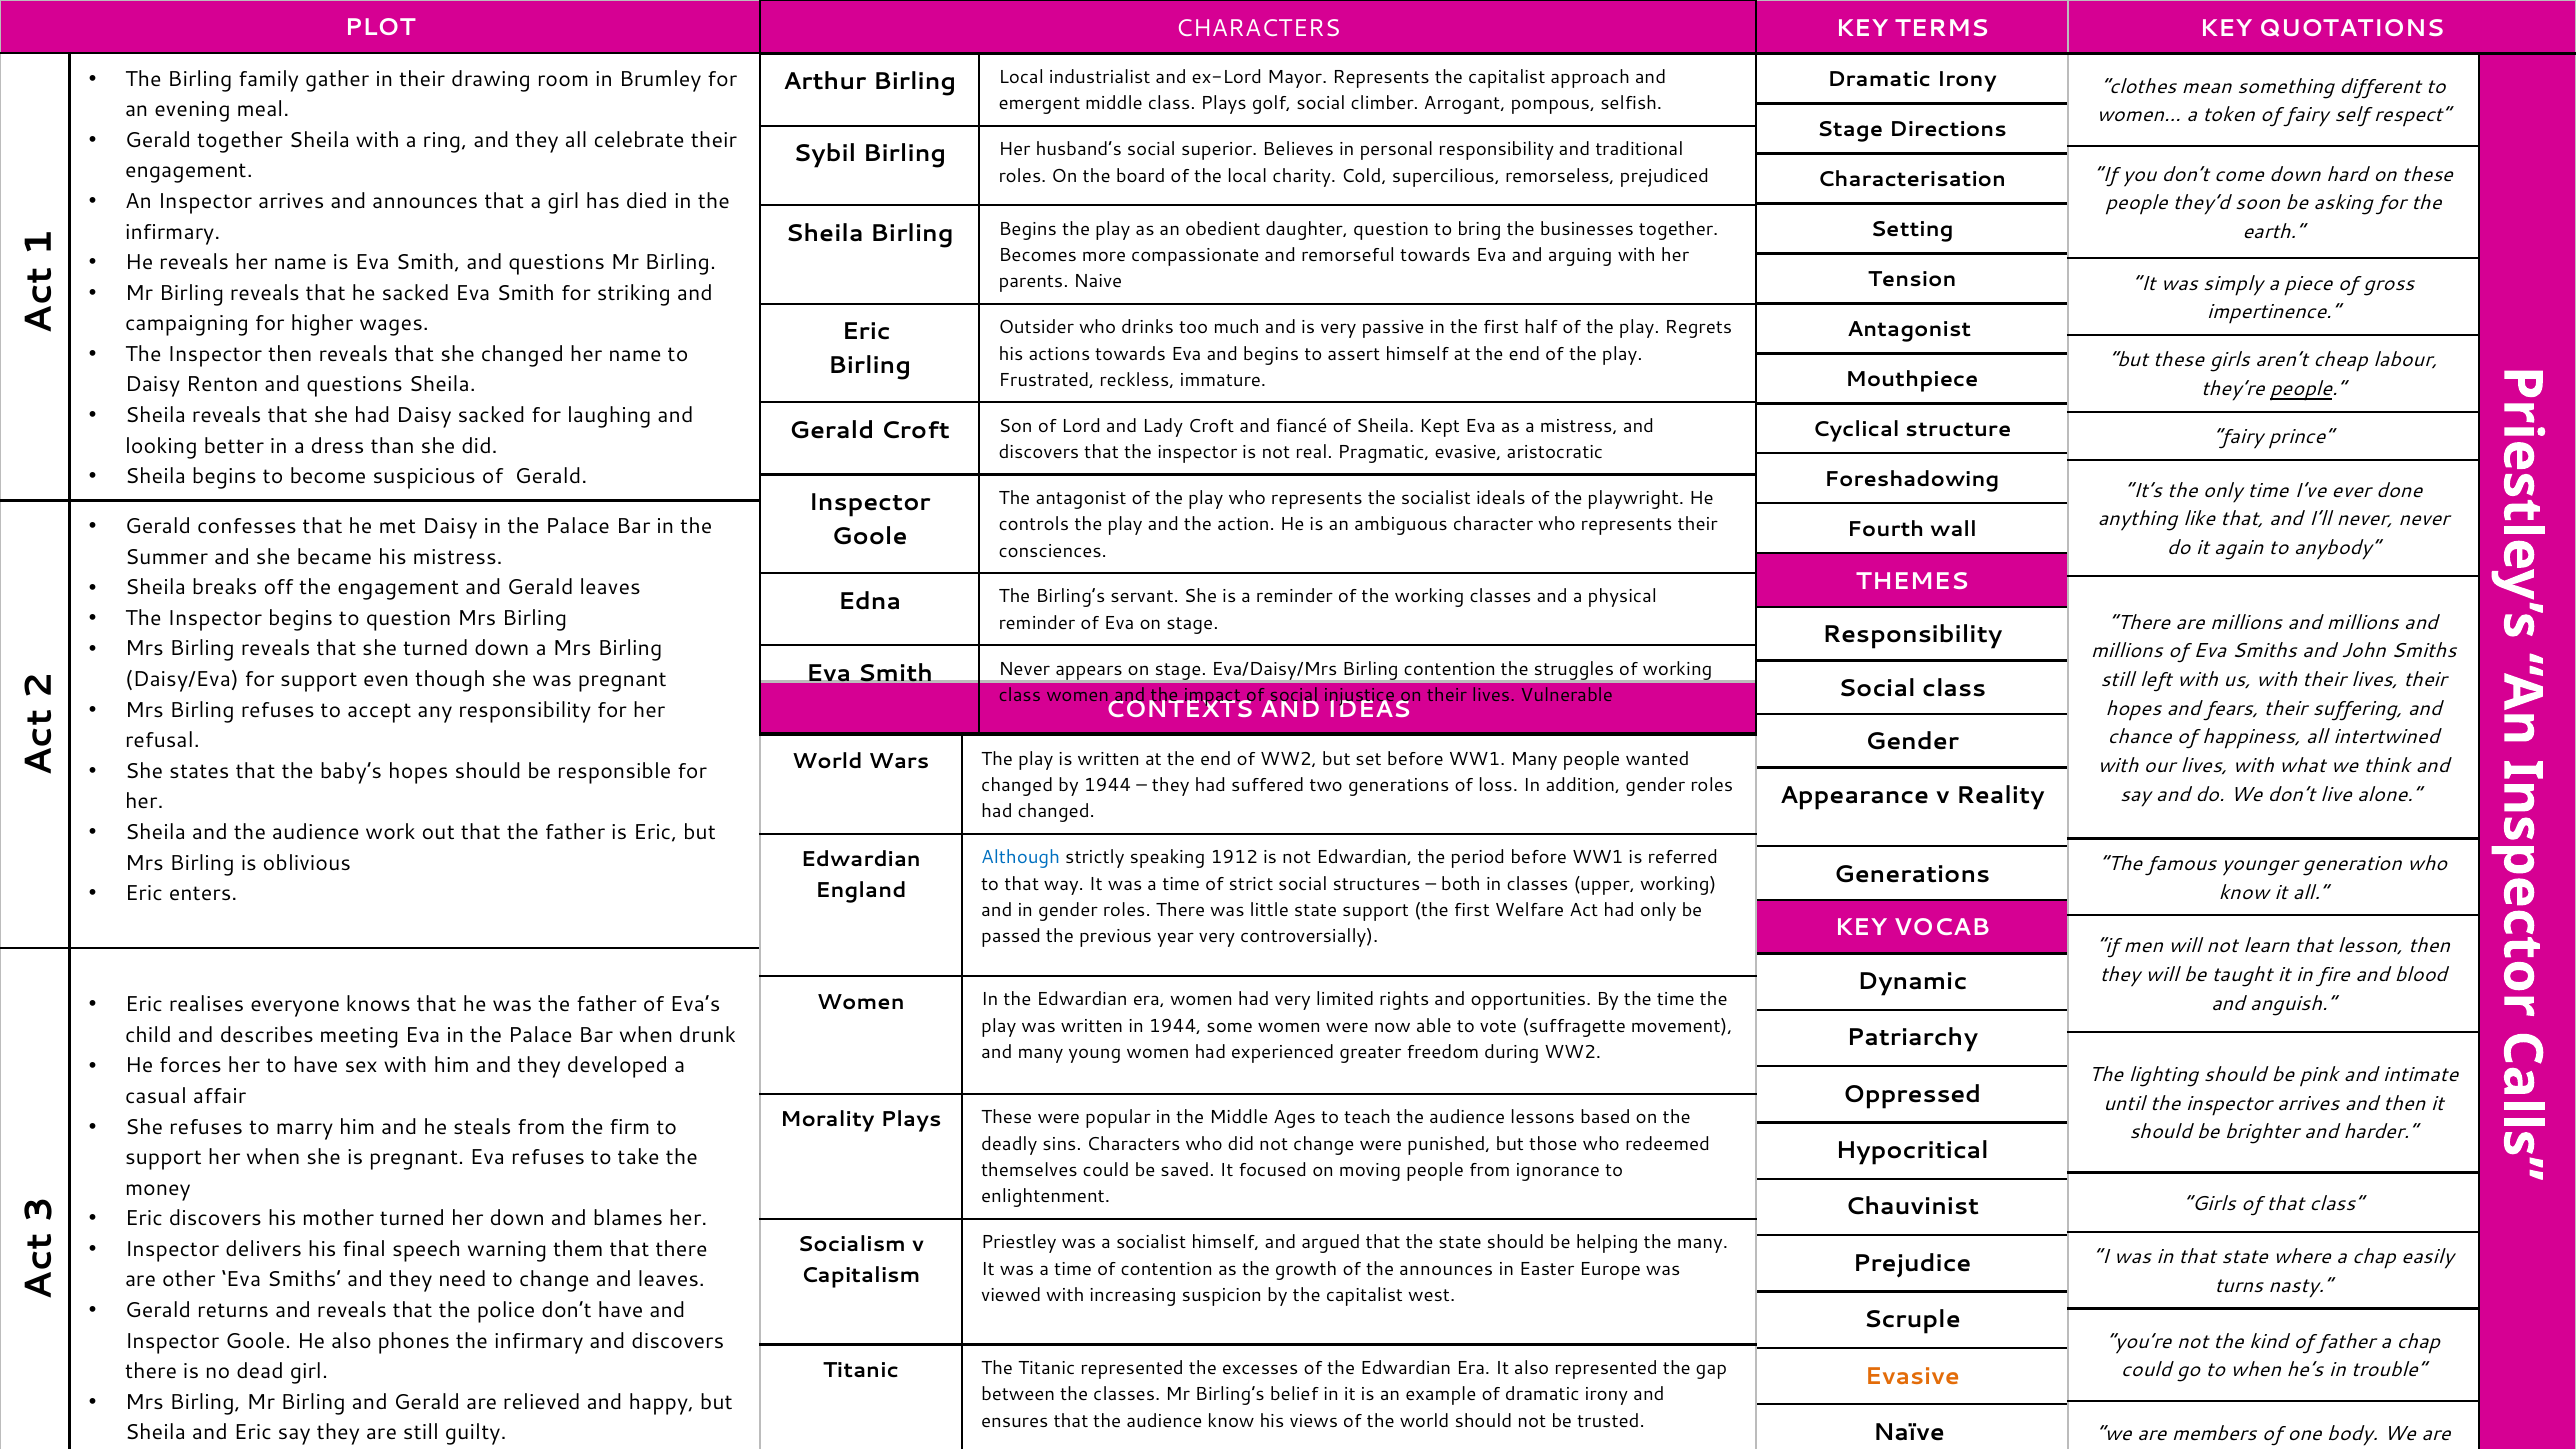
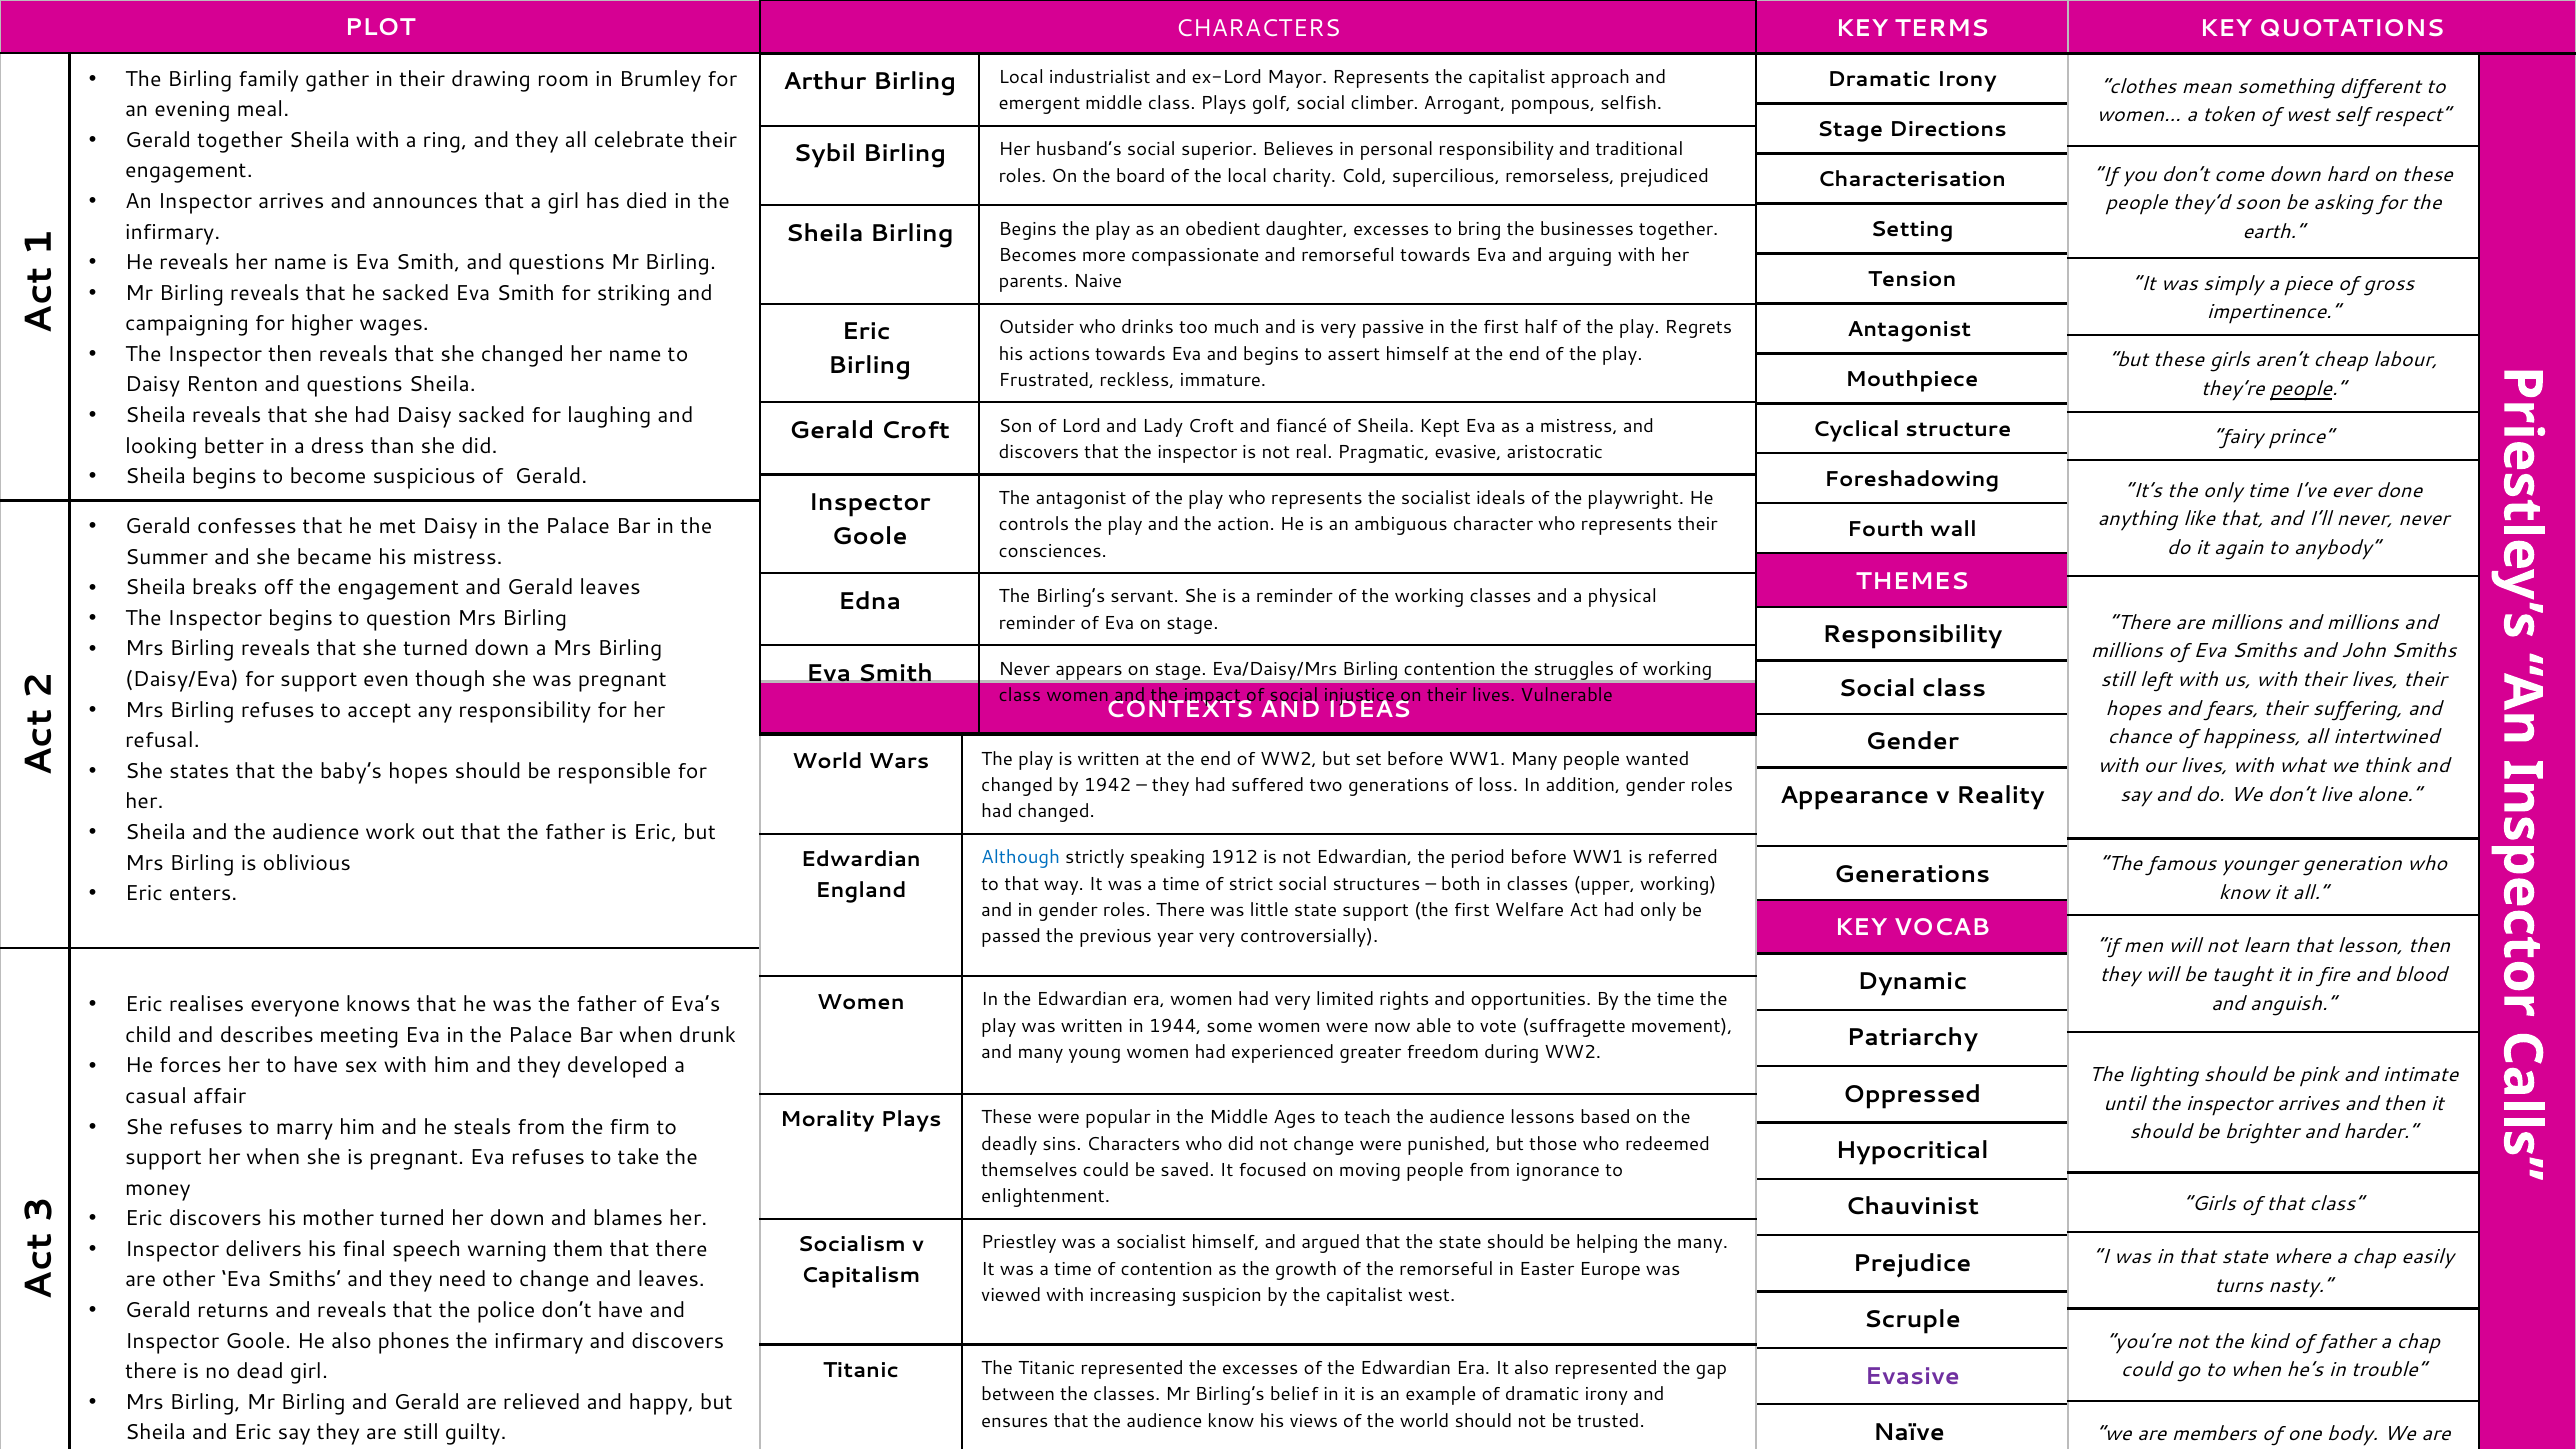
of fairy: fairy -> west (2307, 115)
daughter question: question -> excesses (1391, 229)
by 1944: 1944 -> 1942 (1108, 785)
the announces: announces -> remorseful (1446, 1269)
Evasive colour: orange -> purple (1912, 1376)
